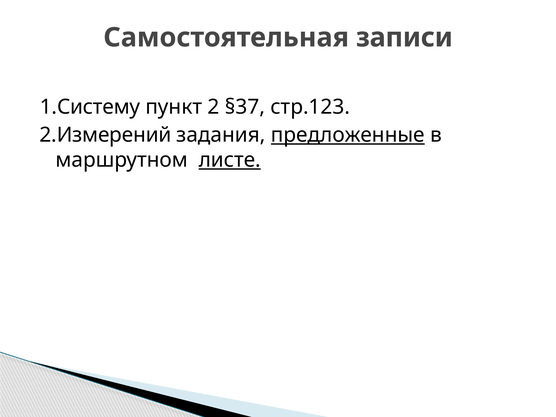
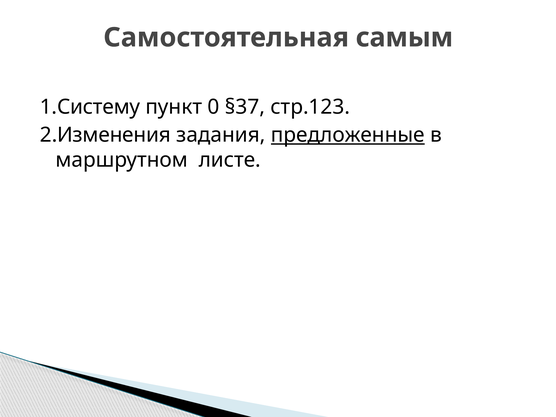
записи: записи -> самым (404, 38)
2: 2 -> 0 (214, 107)
2.Измерений: 2.Измерений -> 2.Изменения (105, 135)
листе underline: present -> none (230, 160)
